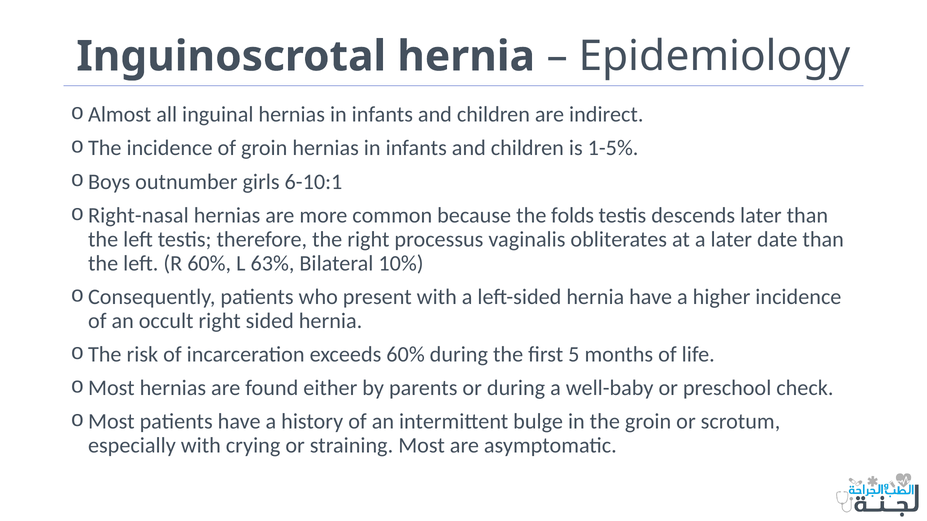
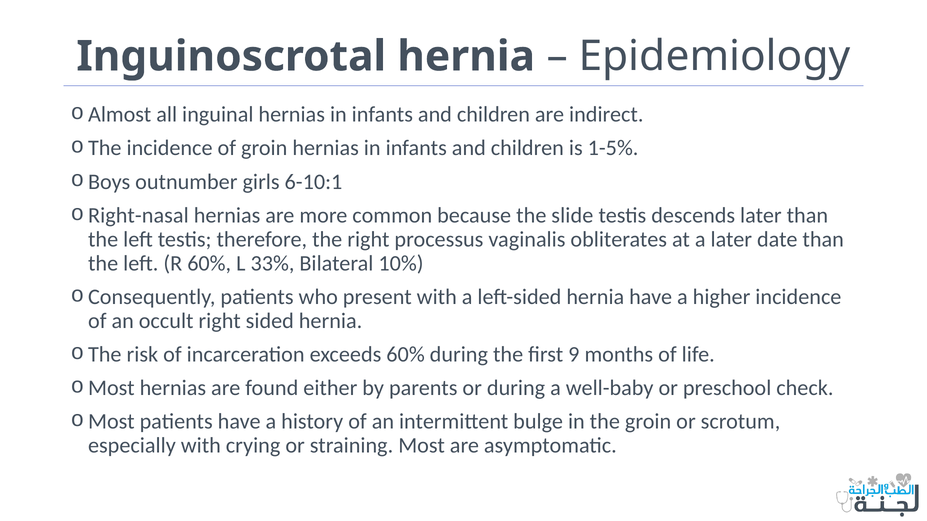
folds: folds -> slide (572, 215)
63%: 63% -> 33% (272, 263)
5: 5 -> 9 (574, 355)
